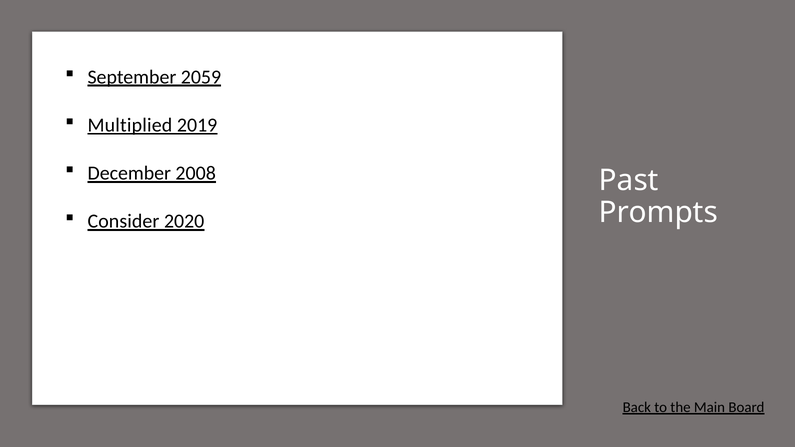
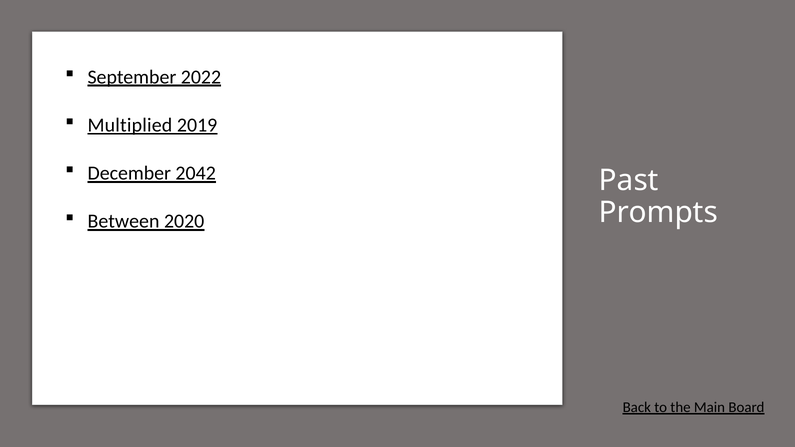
2059: 2059 -> 2022 (201, 77)
2008: 2008 -> 2042 (196, 173)
Consider: Consider -> Between (124, 221)
